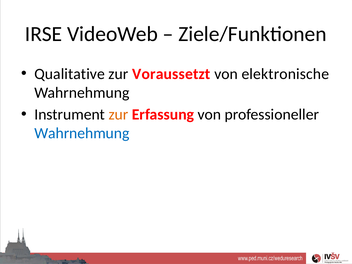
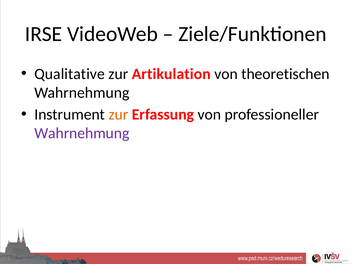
Voraussetzt: Voraussetzt -> Artikulation (171, 74)
elektronische: elektronische -> theoretischen (285, 74)
Wahrnehmung colour: blue -> purple (82, 133)
